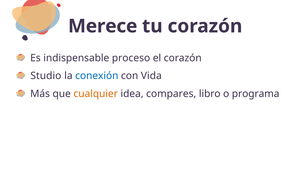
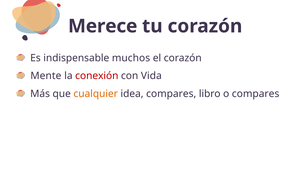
proceso: proceso -> muchos (131, 58)
Studio: Studio -> Mente (46, 76)
conexión colour: blue -> red (97, 76)
o programa: programa -> compares (256, 94)
